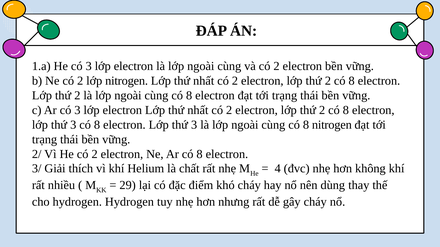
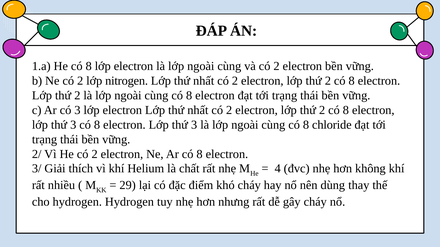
He có 3: 3 -> 8 (89, 66)
8 nitrogen: nitrogen -> chloride (332, 125)
